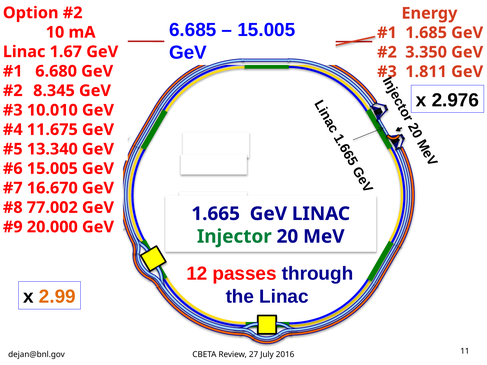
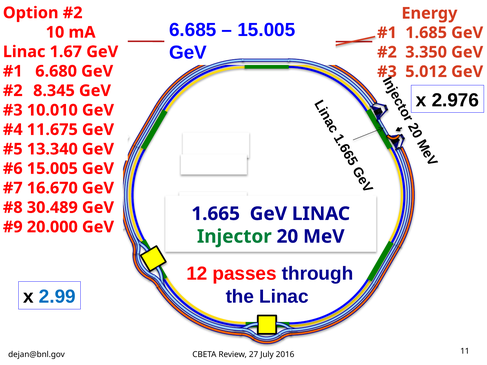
1.811: 1.811 -> 5.012 (426, 72)
77.002: 77.002 -> 30.489 (52, 208)
2.99 colour: orange -> blue (57, 297)
